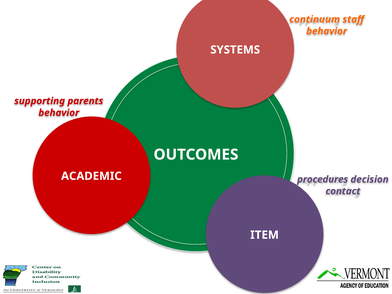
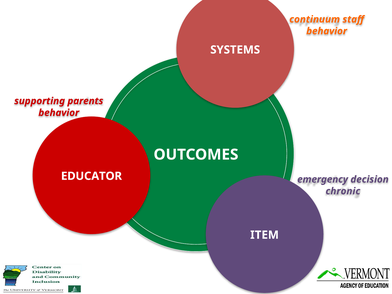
ACADEMIC: ACADEMIC -> EDUCATOR (91, 176)
procedures: procedures -> emergency (323, 179)
contact: contact -> chronic (343, 191)
